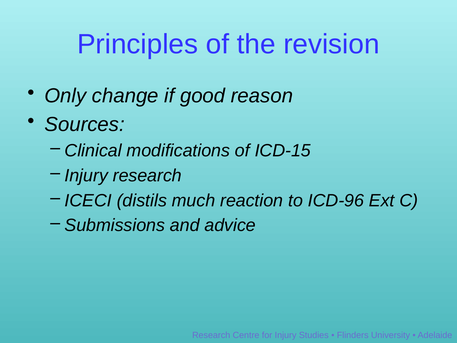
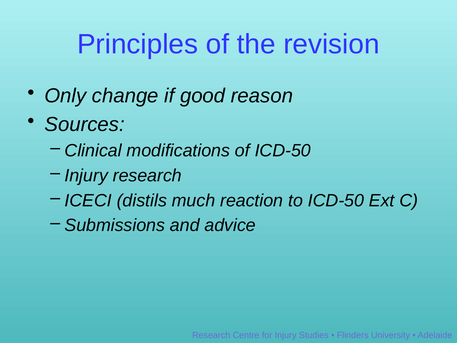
of ICD-15: ICD-15 -> ICD-50 (283, 151)
to ICD-96: ICD-96 -> ICD-50 (336, 200)
